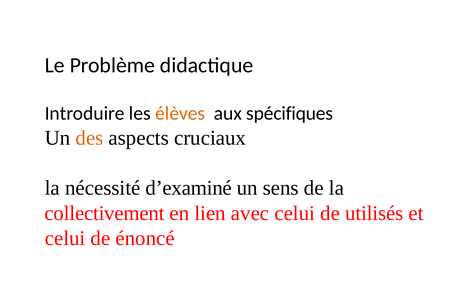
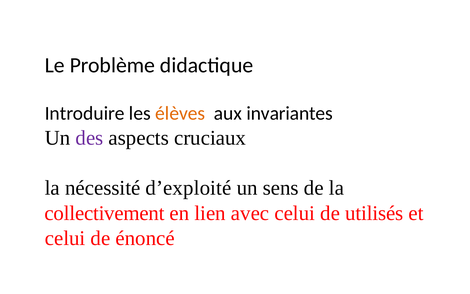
spécifiques: spécifiques -> invariantes (290, 113)
des colour: orange -> purple (89, 138)
d’examiné: d’examiné -> d’exploité (188, 188)
